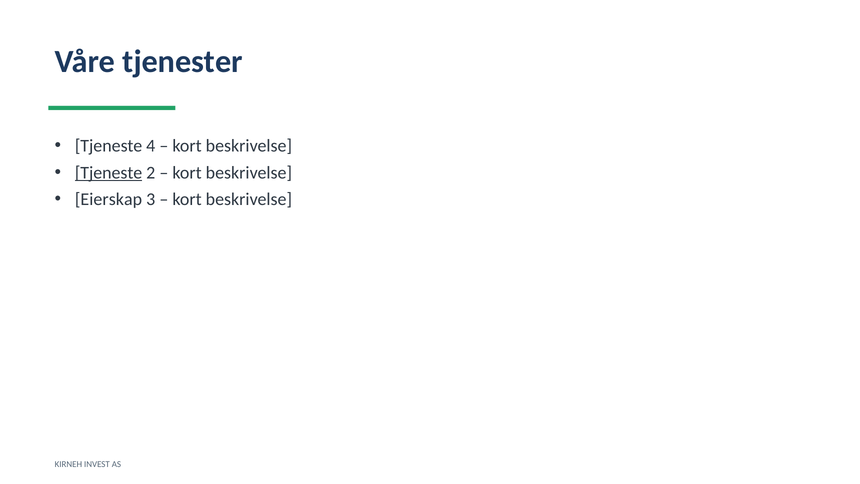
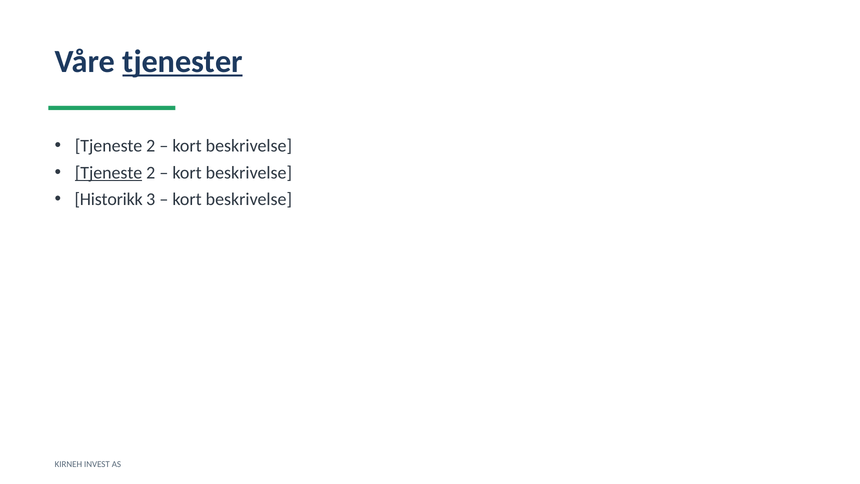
tjenester underline: none -> present (183, 61)
4: 4 -> 2 (151, 146)
Eierskap: Eierskap -> Historikk (109, 199)
